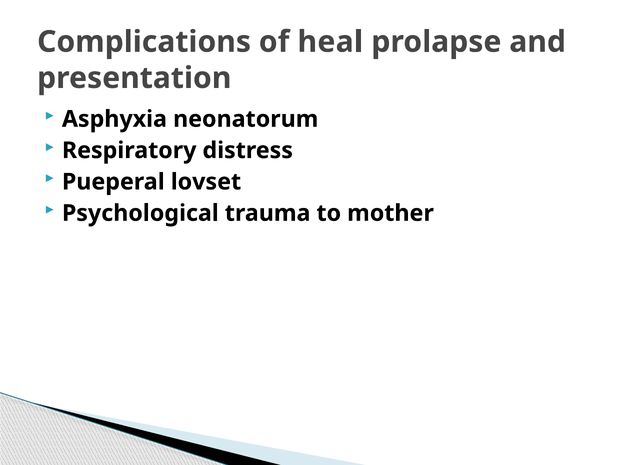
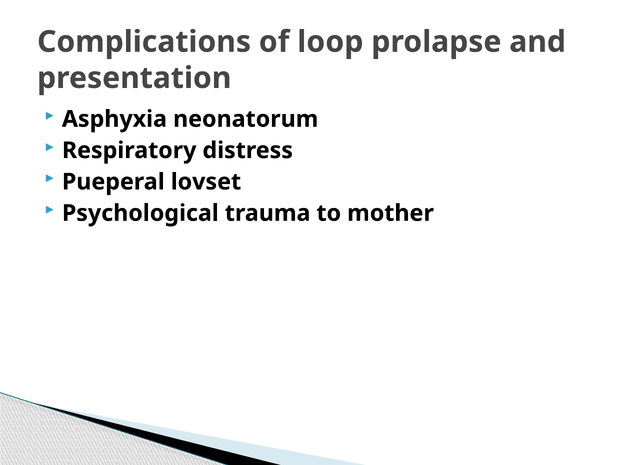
heal: heal -> loop (330, 42)
